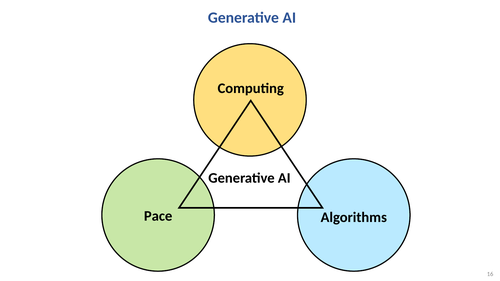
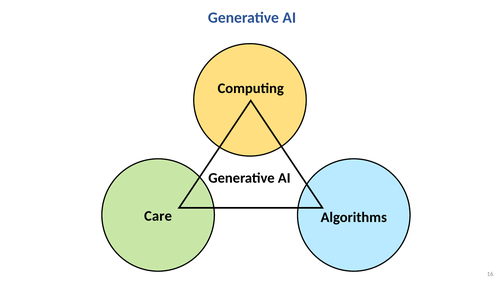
Pace: Pace -> Care (158, 216)
